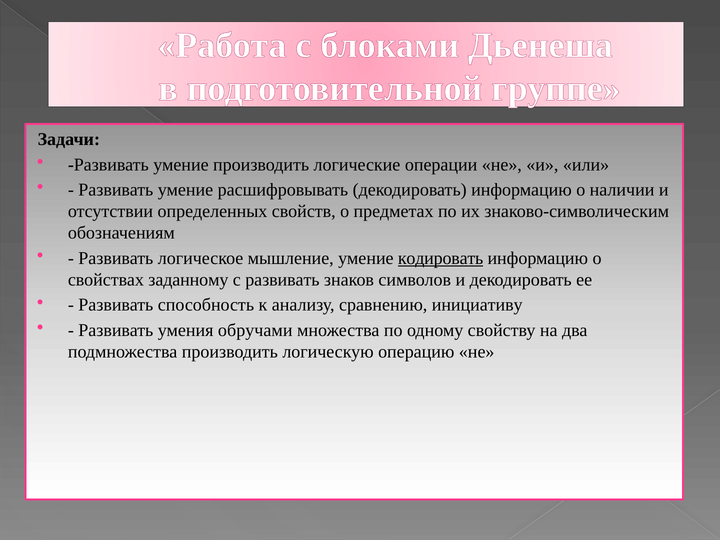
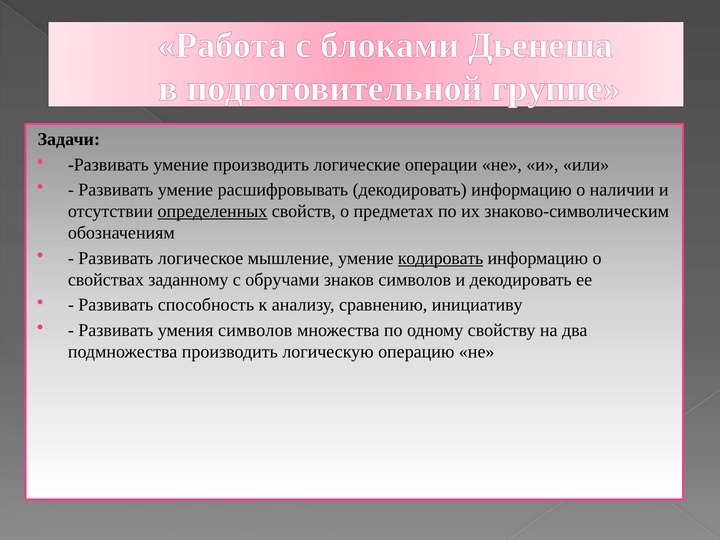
определенных underline: none -> present (212, 211)
с развивать: развивать -> обручами (282, 280)
умения обручами: обручами -> символов (255, 330)
